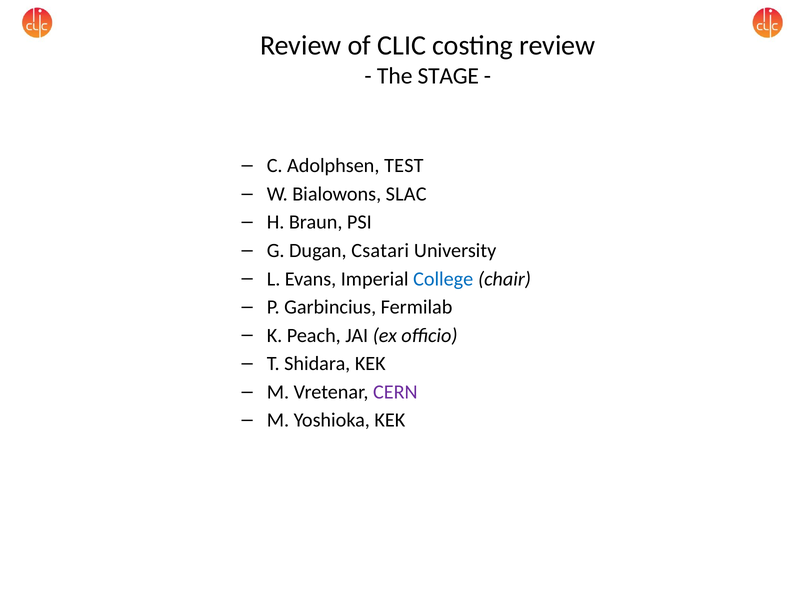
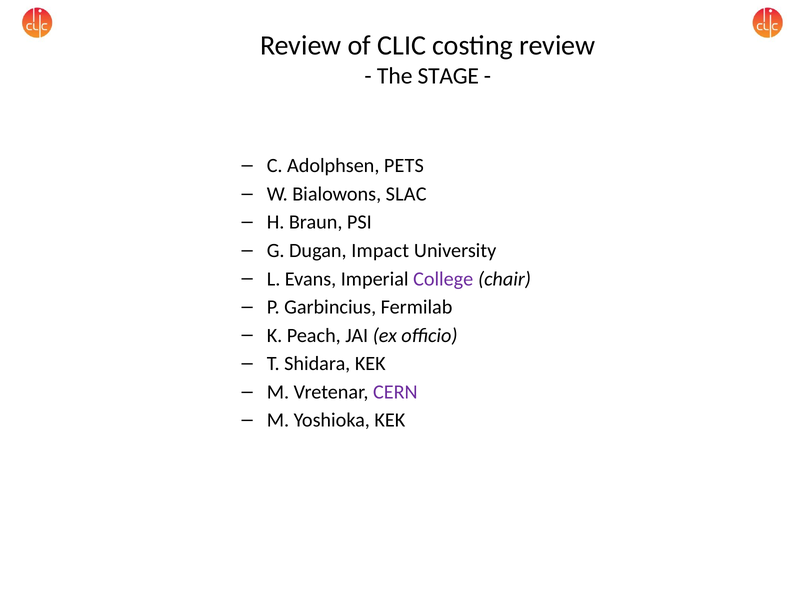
TEST: TEST -> PETS (404, 166)
Csatari: Csatari -> Impact (380, 251)
College colour: blue -> purple (443, 279)
